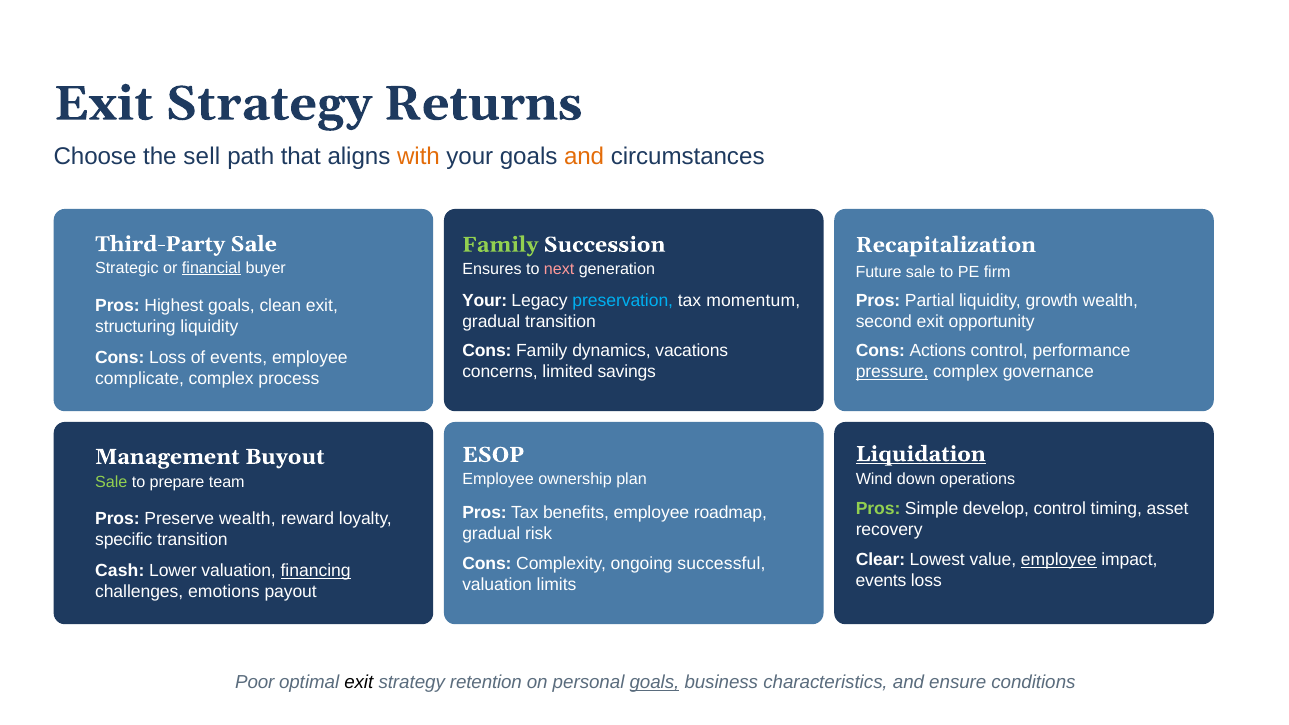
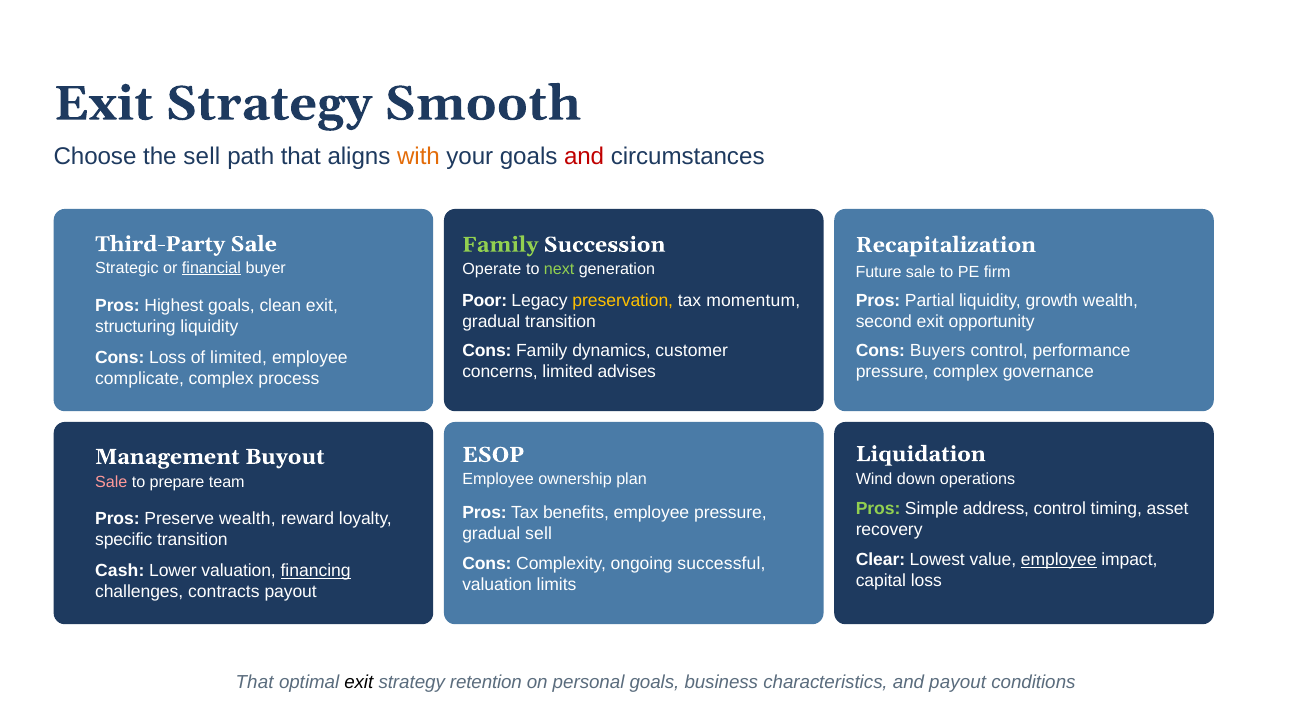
Returns: Returns -> Smooth (483, 104)
and colour: orange -> red (584, 156)
Ensures: Ensures -> Operate (492, 269)
next colour: pink -> light green (559, 269)
Your: Your -> Poor (485, 301)
preservation colour: light blue -> yellow (623, 301)
vacations: vacations -> customer (692, 351)
Actions: Actions -> Buyers (938, 351)
of events: events -> limited (239, 358)
savings: savings -> advises (627, 372)
pressure underline: present -> none (892, 372)
Liquidation underline: present -> none (921, 454)
Sale colour: light green -> pink (111, 482)
develop: develop -> address (996, 509)
employee roadmap: roadmap -> pressure (730, 513)
gradual risk: risk -> sell (539, 534)
events: events -> capital (881, 581)
emotions: emotions -> contracts (224, 592)
Poor: Poor -> That (255, 683)
goals underline: present -> none (654, 683)
and ensure: ensure -> payout (958, 683)
